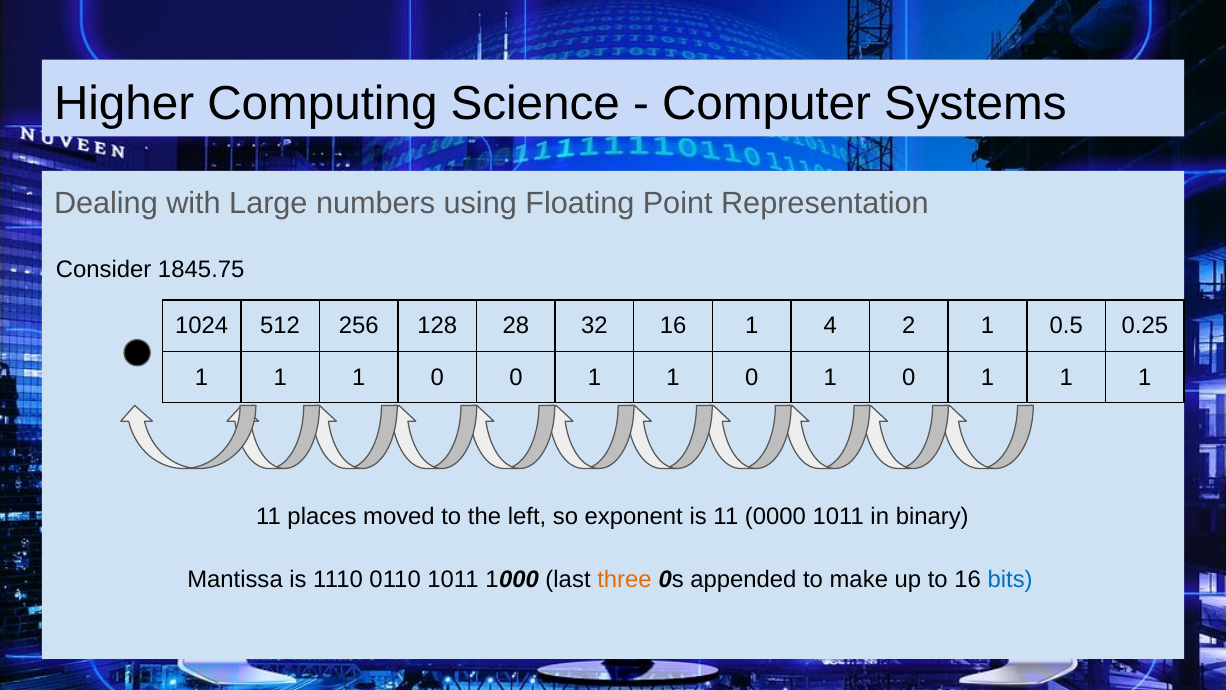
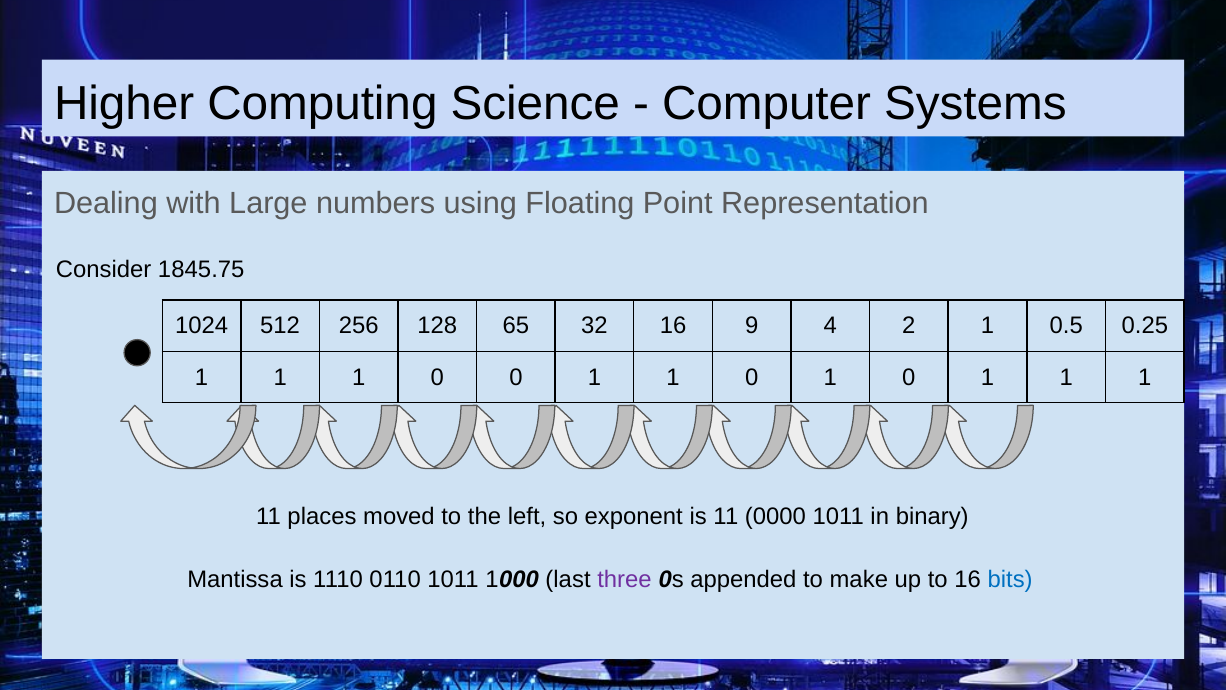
28: 28 -> 65 (516, 326)
16 1: 1 -> 9 (752, 326)
three colour: orange -> purple (624, 579)
